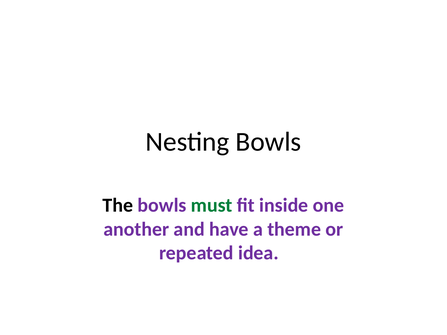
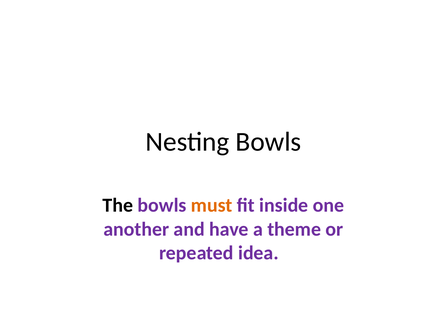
must colour: green -> orange (212, 206)
